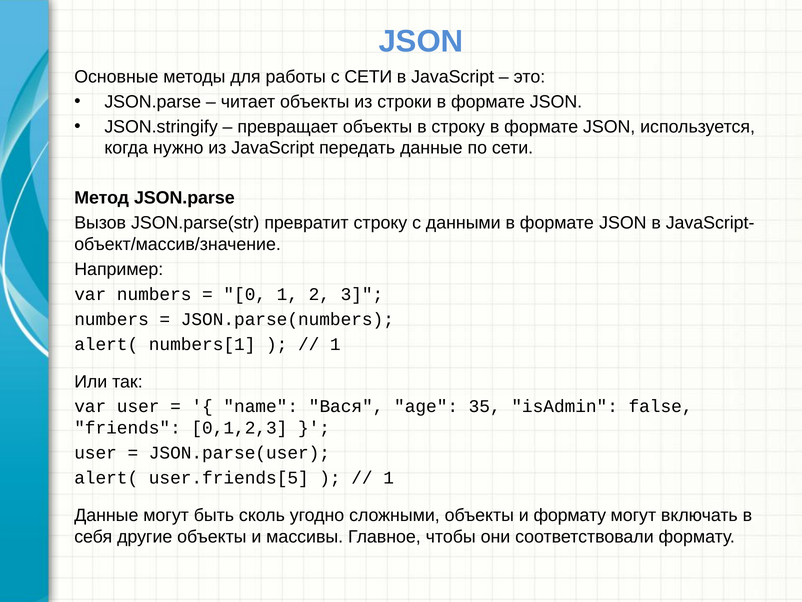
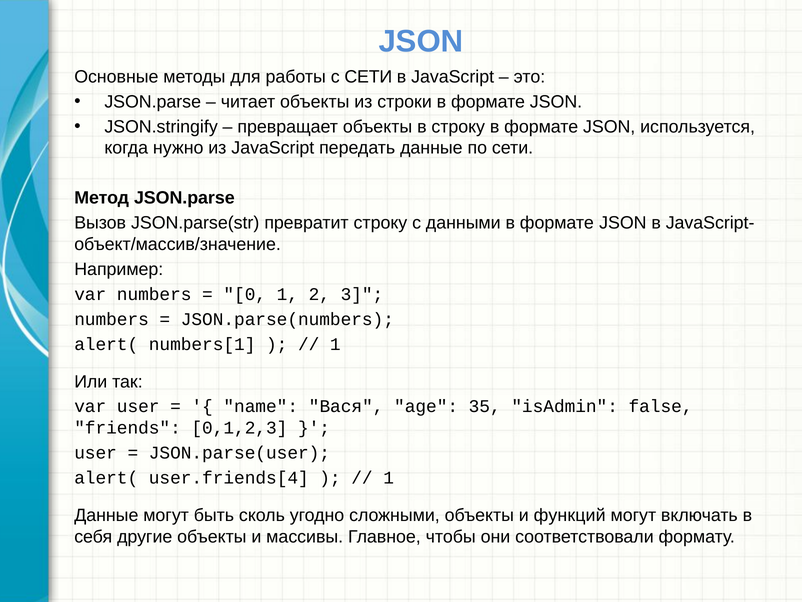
user.friends[5: user.friends[5 -> user.friends[4 (229, 478)
и формату: формату -> функций (570, 515)
